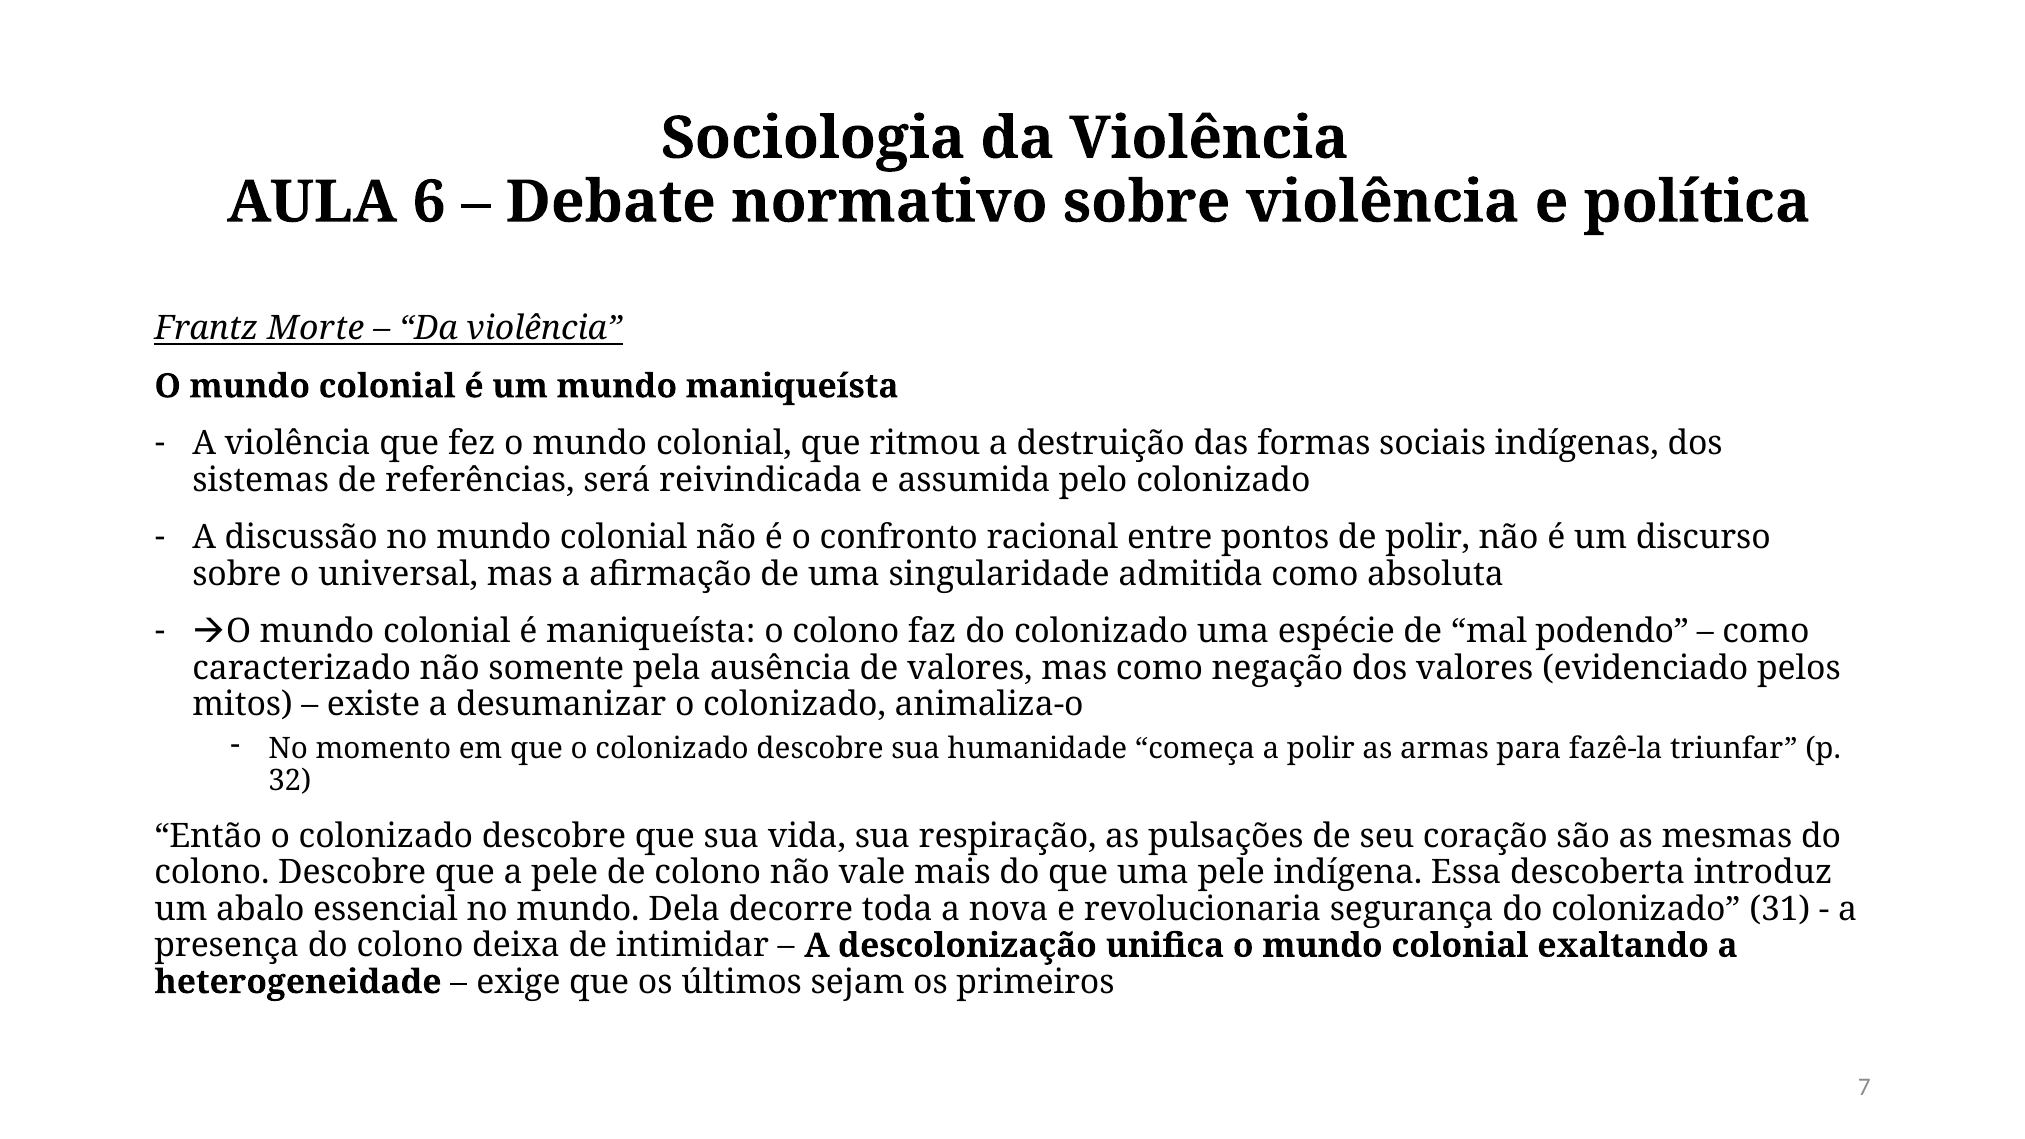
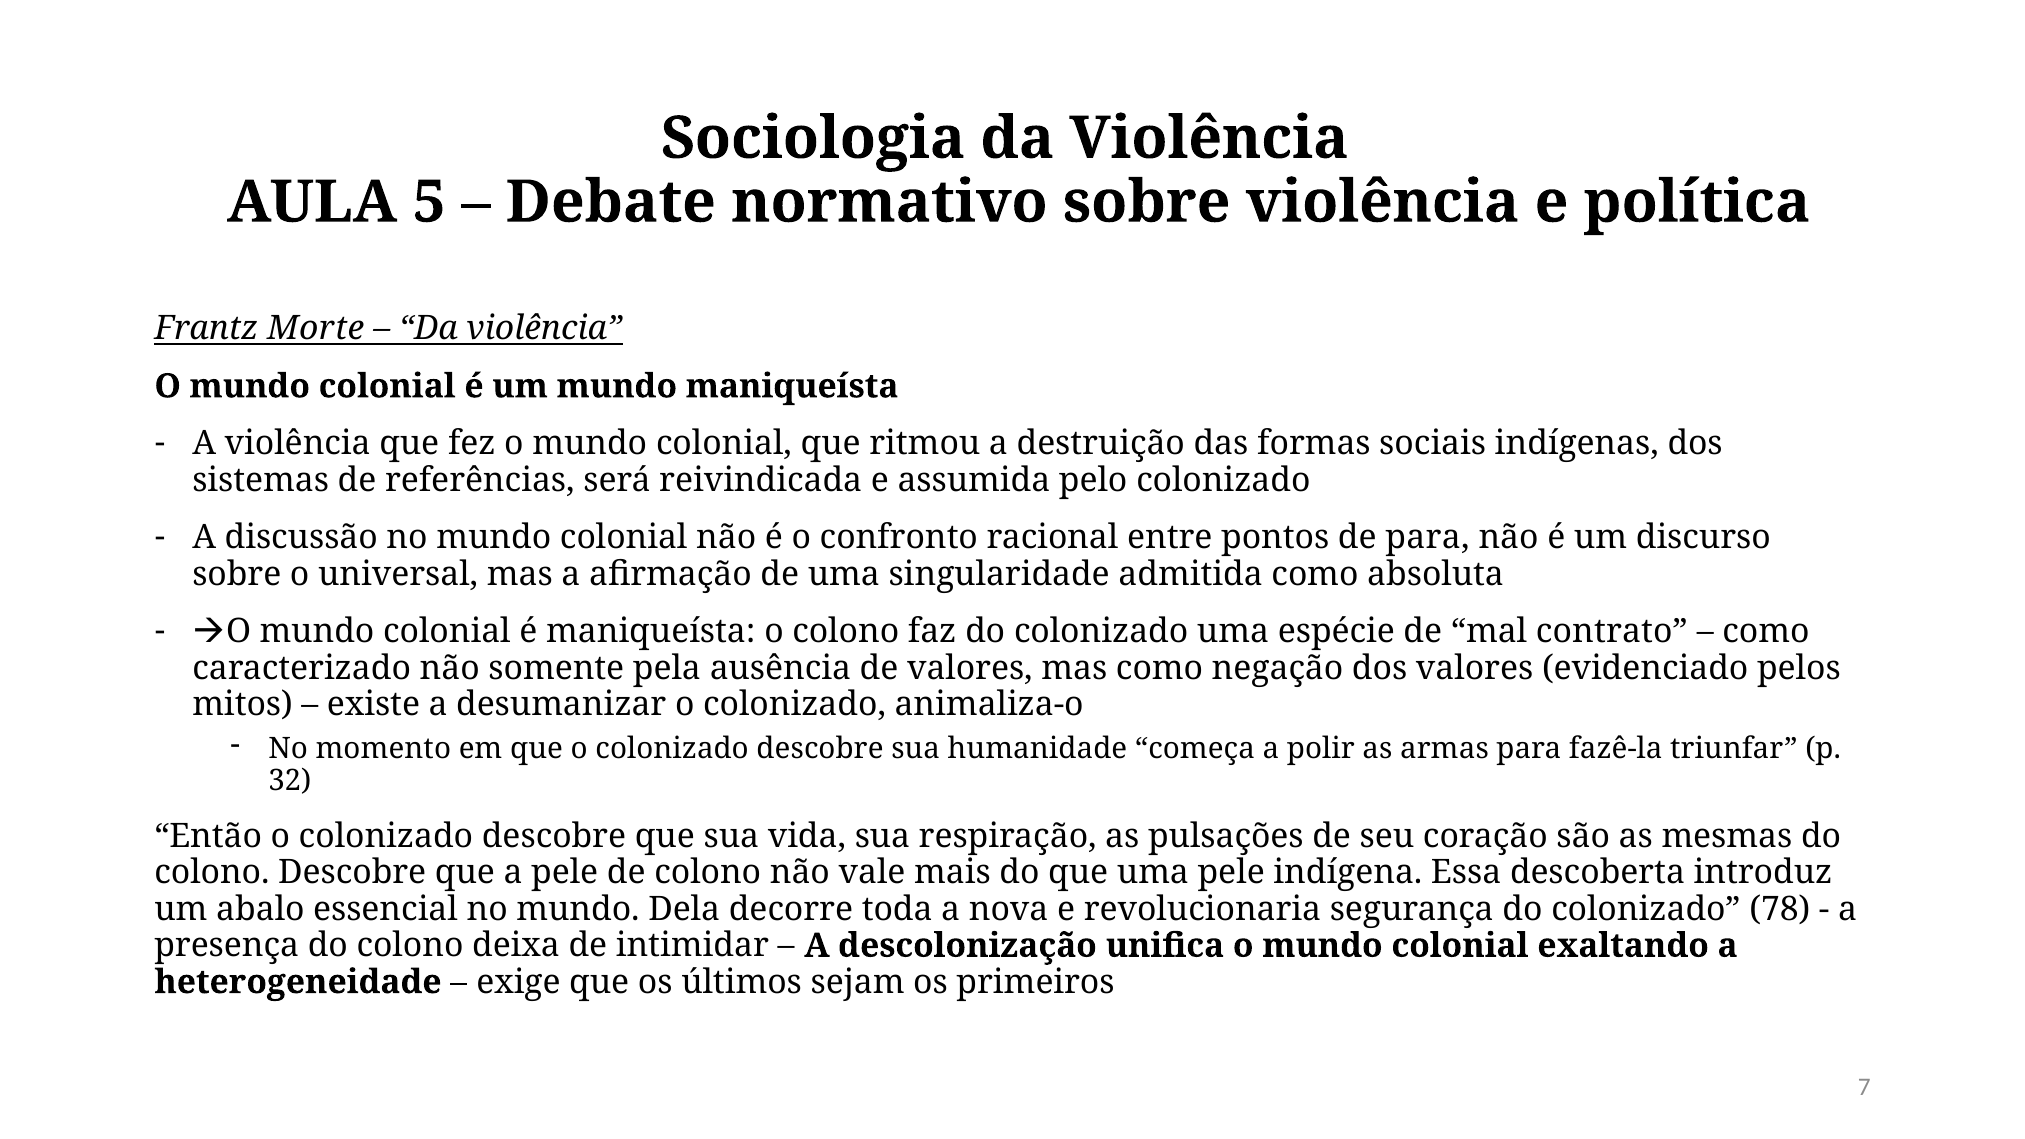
6: 6 -> 5 (429, 202)
de polir: polir -> para (1428, 538)
podendo: podendo -> contrato (1612, 632)
31: 31 -> 78 (1780, 909)
